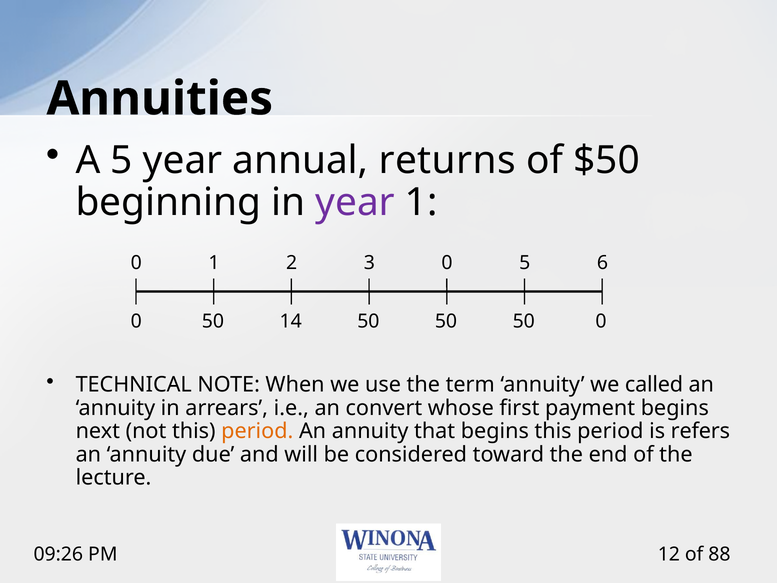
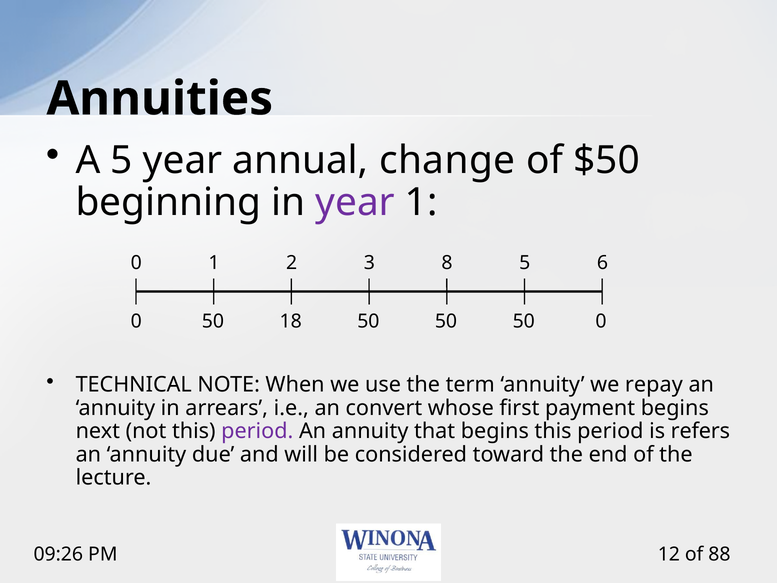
returns: returns -> change (447, 161)
3 0: 0 -> 8 (447, 263)
14: 14 -> 18 (291, 321)
called: called -> repay (654, 384)
period colour: orange -> purple (257, 431)
